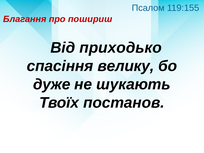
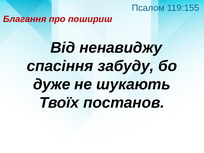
приходько: приходько -> ненавиджу (121, 48)
велику: велику -> забуду (126, 66)
